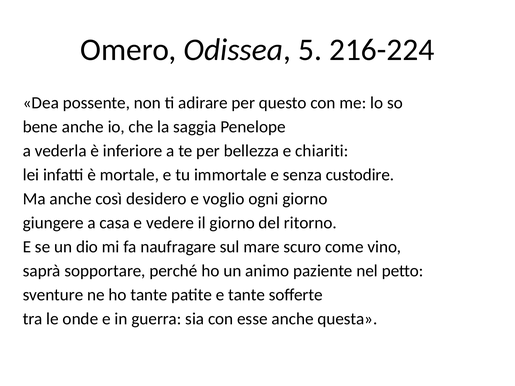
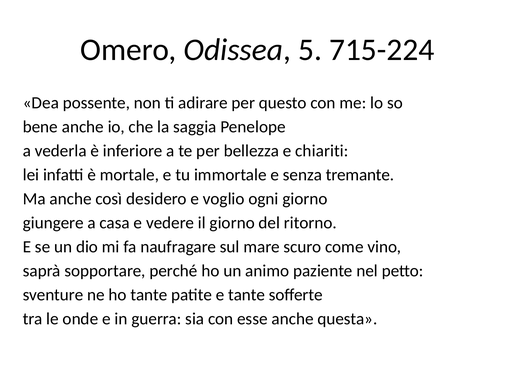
216-224: 216-224 -> 715-224 (382, 50)
custodire: custodire -> tremante (360, 175)
